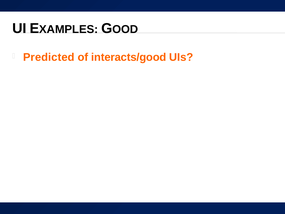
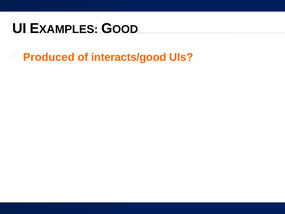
Predicted: Predicted -> Produced (49, 57)
